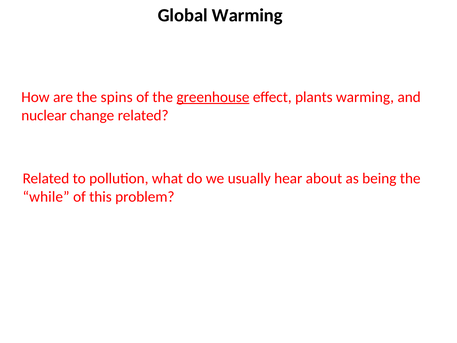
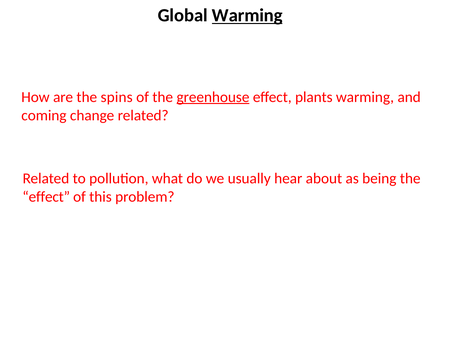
Warming underline: none -> present (247, 15)
nuclear: nuclear -> coming (44, 115)
while: while -> effect (46, 197)
